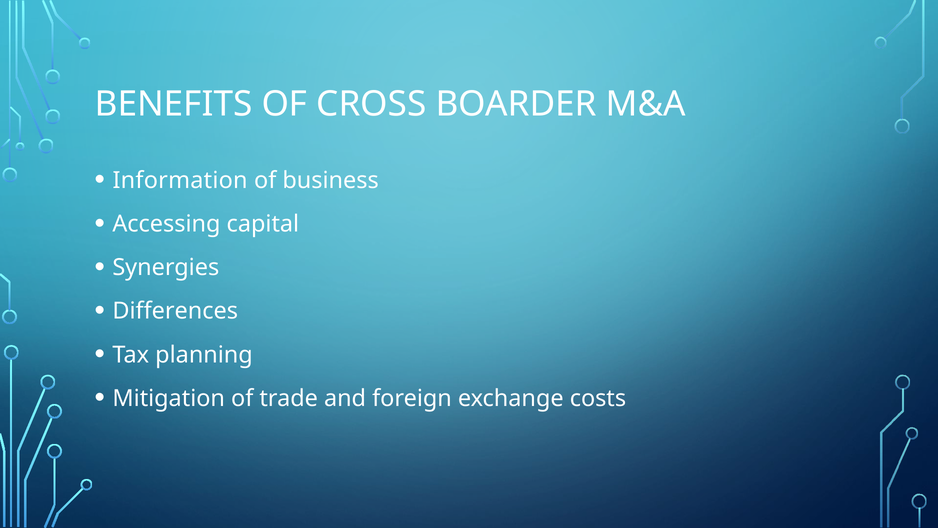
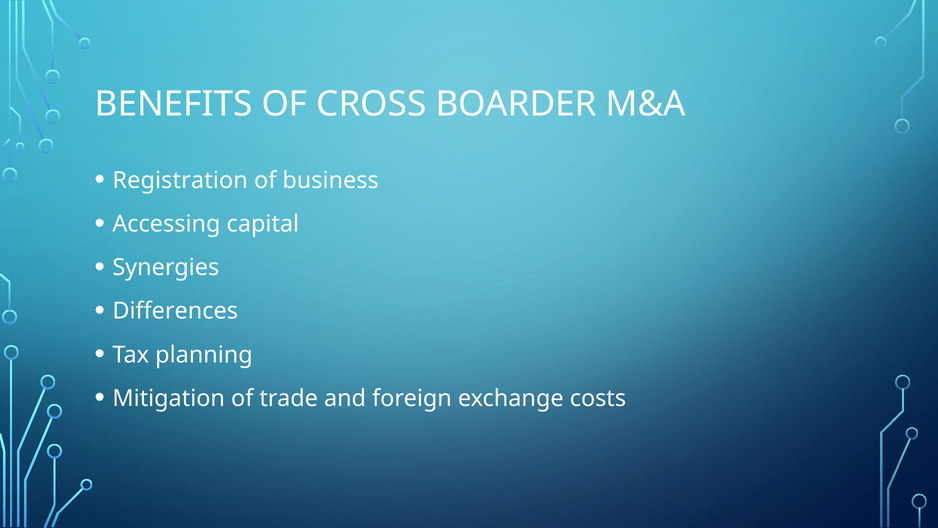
Information: Information -> Registration (180, 180)
